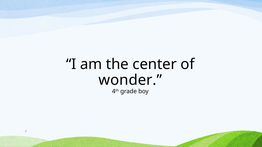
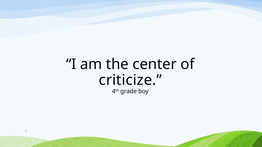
wonder: wonder -> criticize (130, 80)
